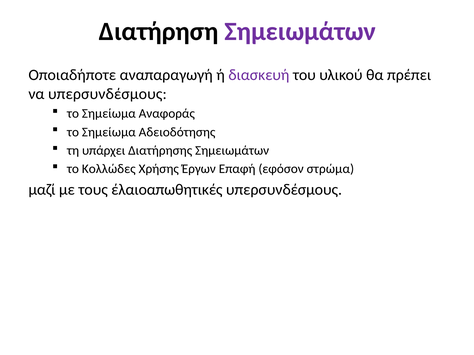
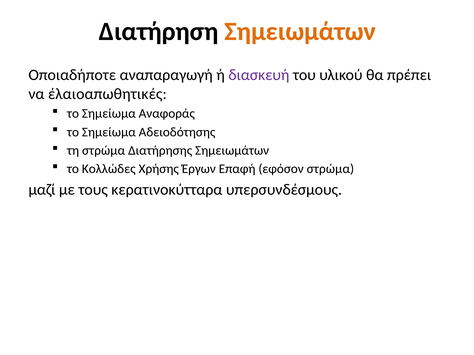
Σημειωμάτων colour: purple -> orange (300, 31)
να υπερσυνδέσμους: υπερσυνδέσμους -> έλαιοαπωθητικές (107, 94)
τη υπάρχει: υπάρχει -> στρώμα (104, 151)
έλαιοαπωθητικές: έλαιοαπωθητικές -> κερατινοκύτταρα (167, 190)
